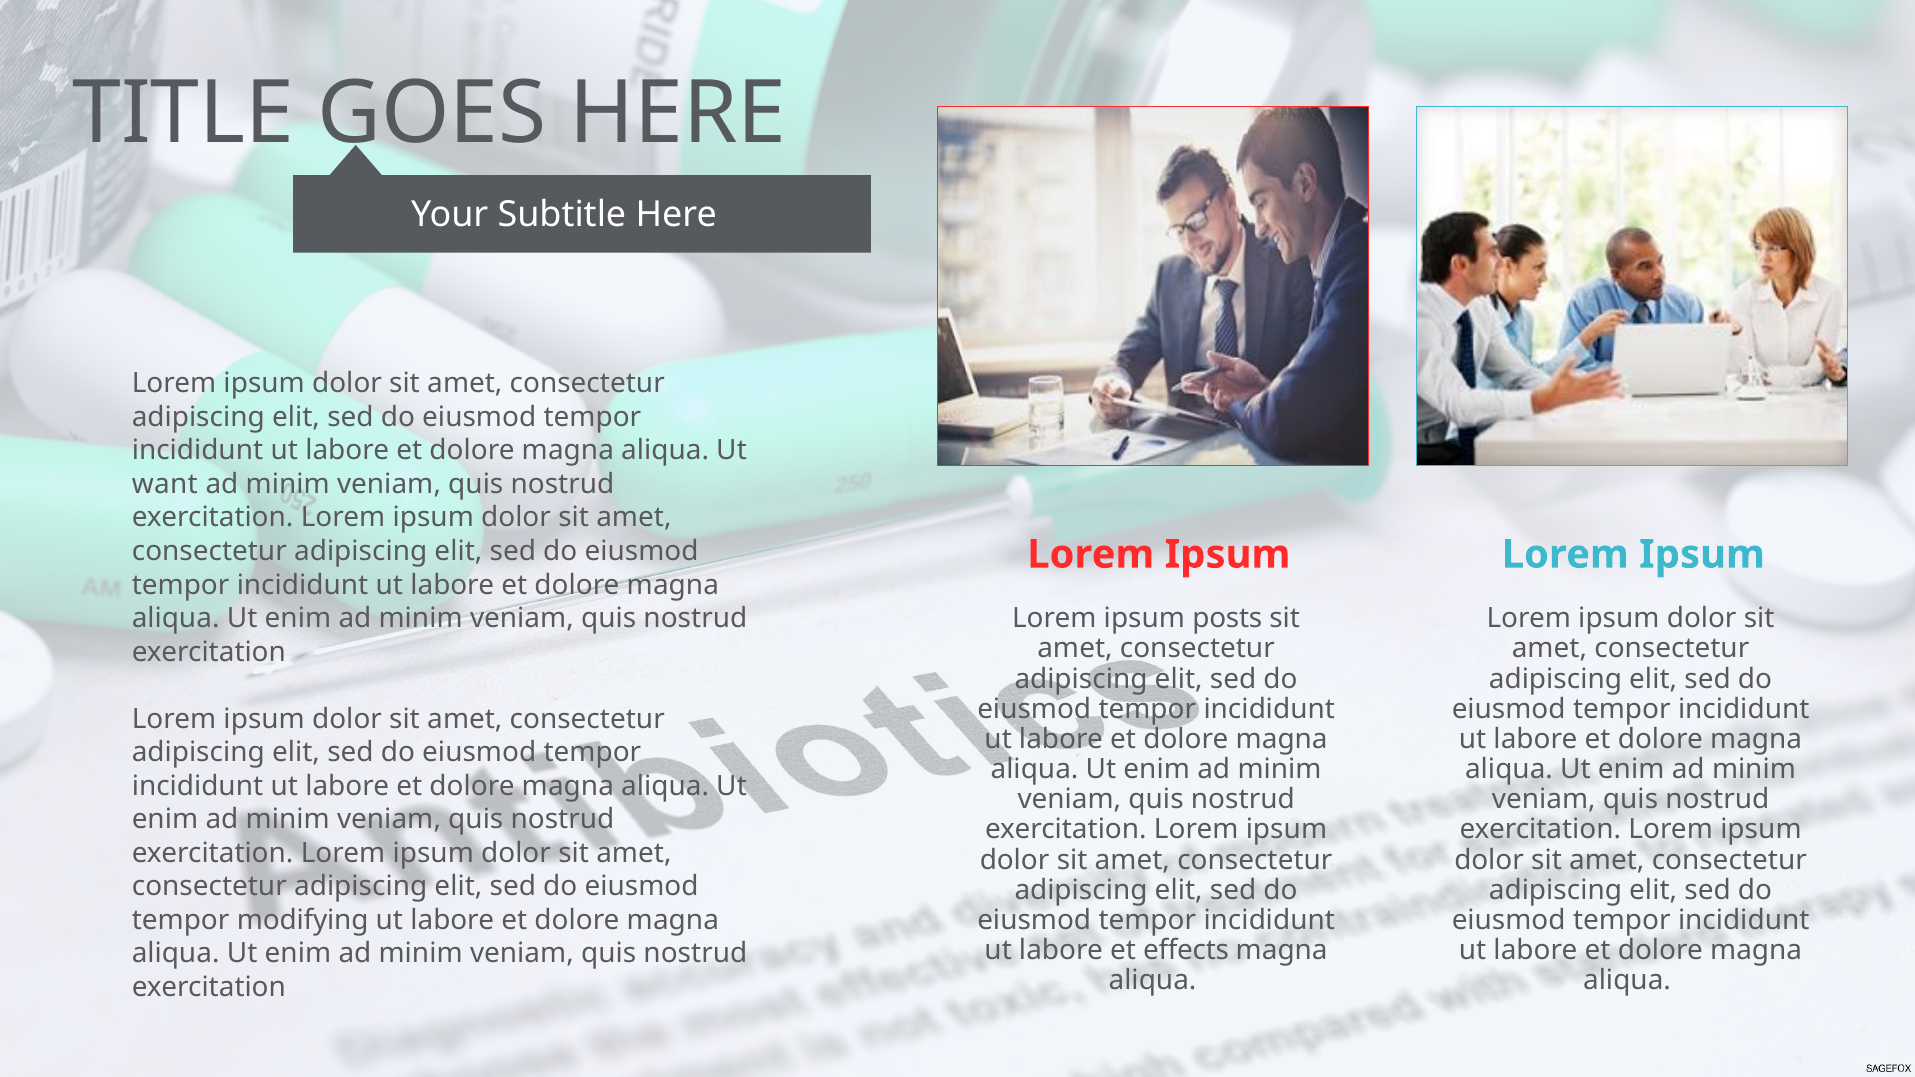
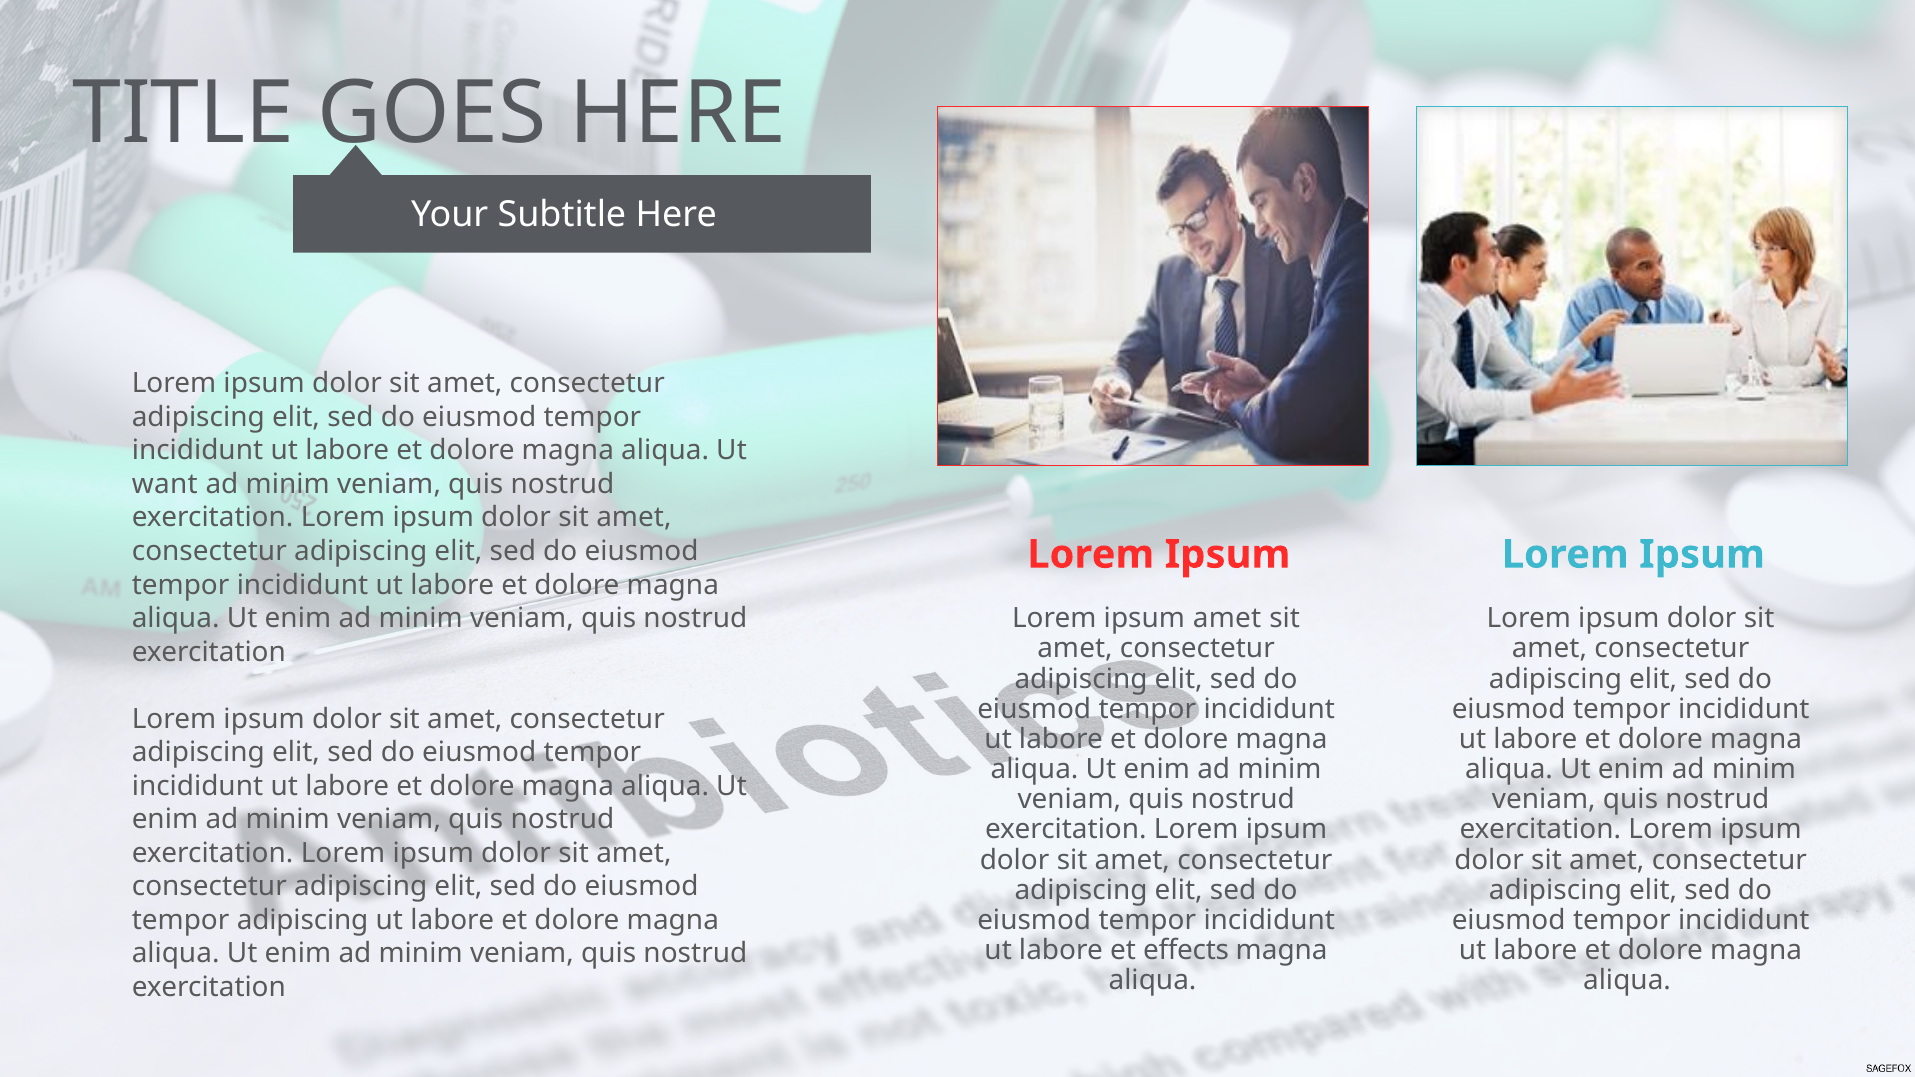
ipsum posts: posts -> amet (1227, 619)
tempor modifying: modifying -> adipiscing (303, 920)
